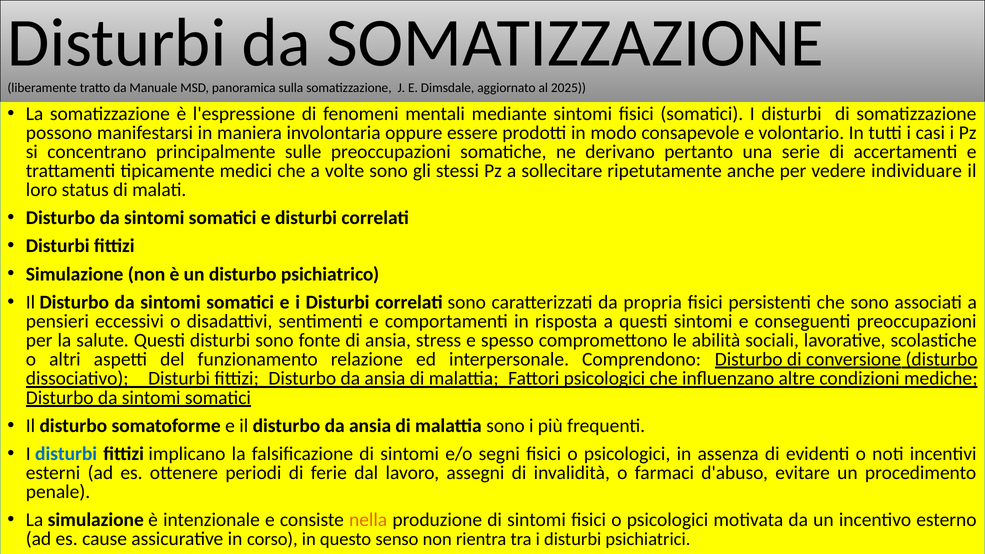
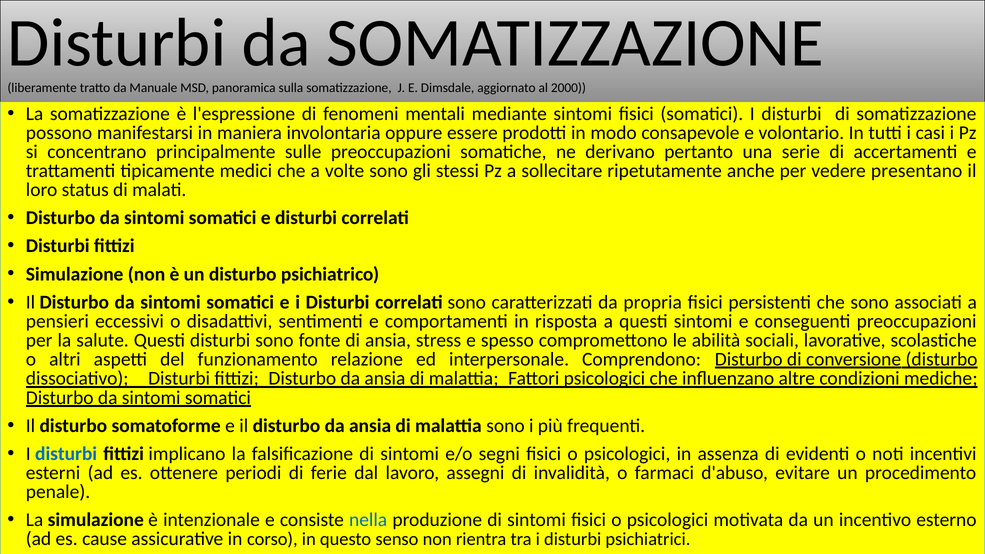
2025: 2025 -> 2000 (568, 88)
individuare: individuare -> presentano (917, 171)
nella colour: orange -> blue (368, 520)
